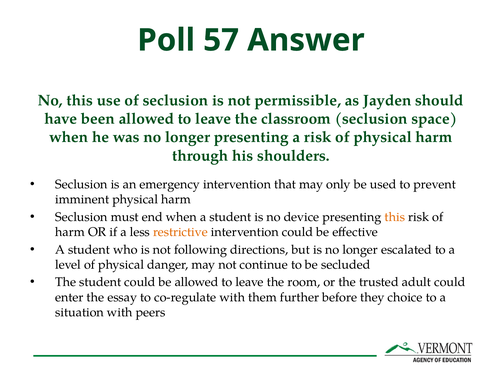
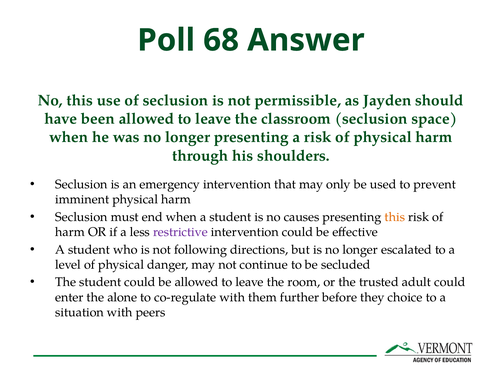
57: 57 -> 68 (221, 40)
device: device -> causes (302, 217)
restrictive colour: orange -> purple (180, 232)
essay: essay -> alone (122, 298)
